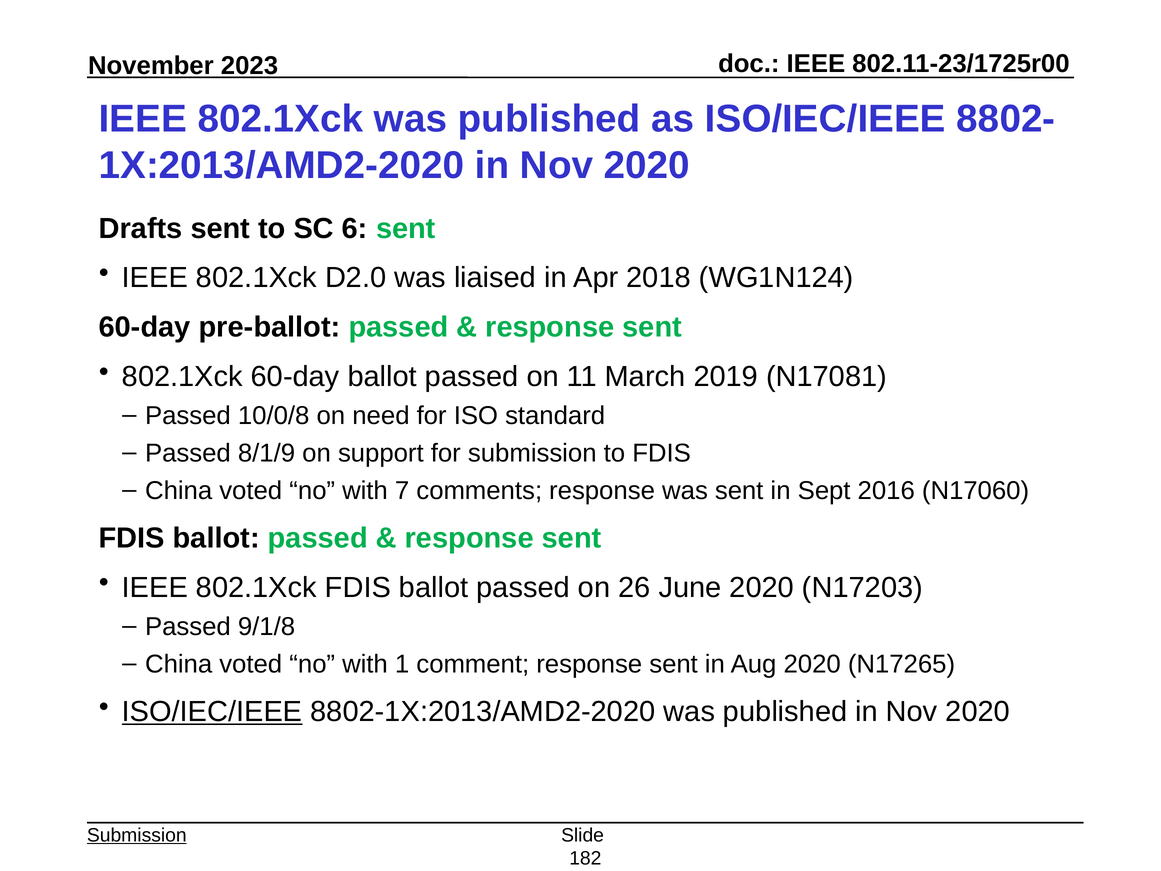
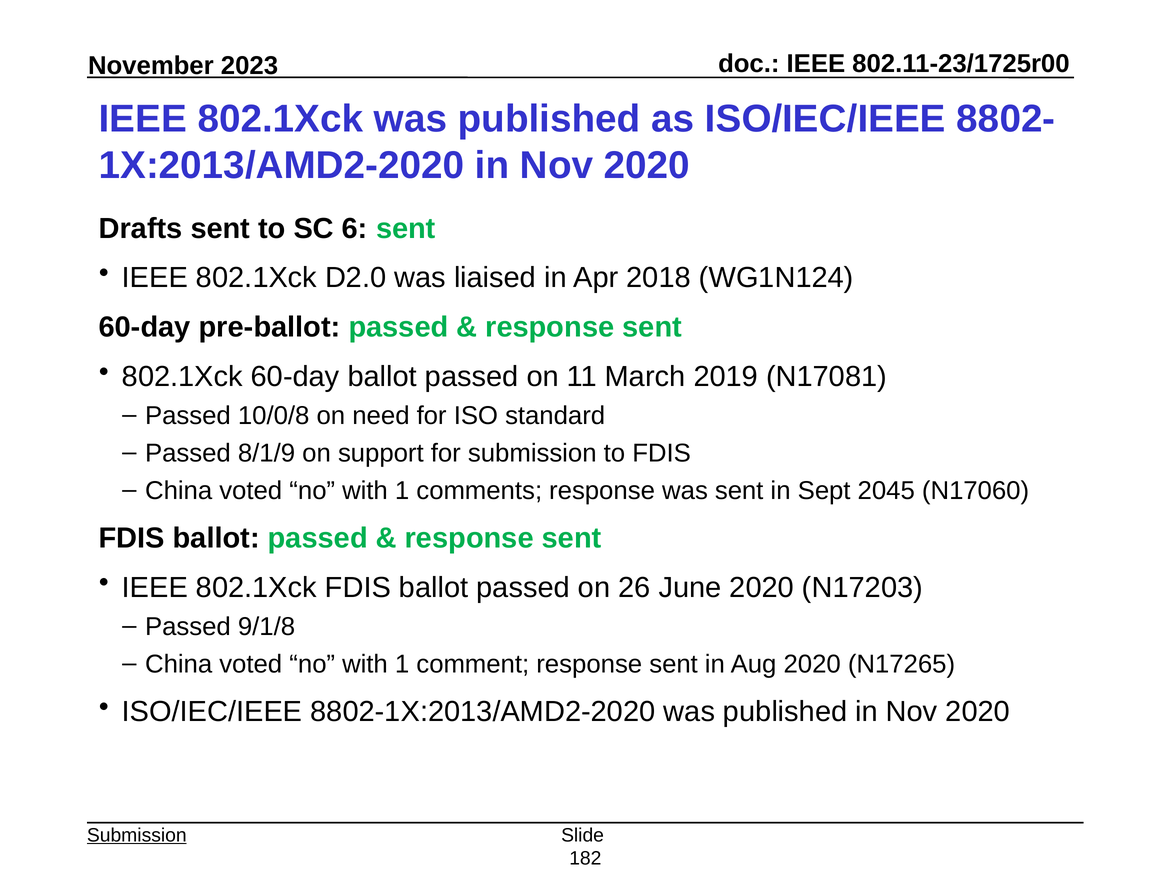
7: 7 -> 1 (402, 490)
2016: 2016 -> 2045 (886, 490)
ISO/IEC/IEEE underline: present -> none (212, 712)
